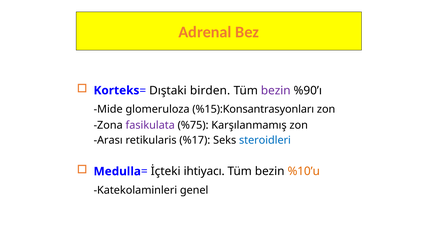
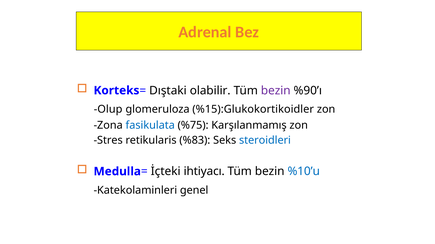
birden: birden -> olabilir (210, 91)
Mide: Mide -> Olup (108, 110)
%15):Konsantrasyonları: %15):Konsantrasyonları -> %15):Glukokortikoidler (253, 110)
fasikulata colour: purple -> blue (150, 125)
Arası: Arası -> Stres (108, 141)
%17: %17 -> %83 (195, 141)
%10’u colour: orange -> blue (304, 172)
